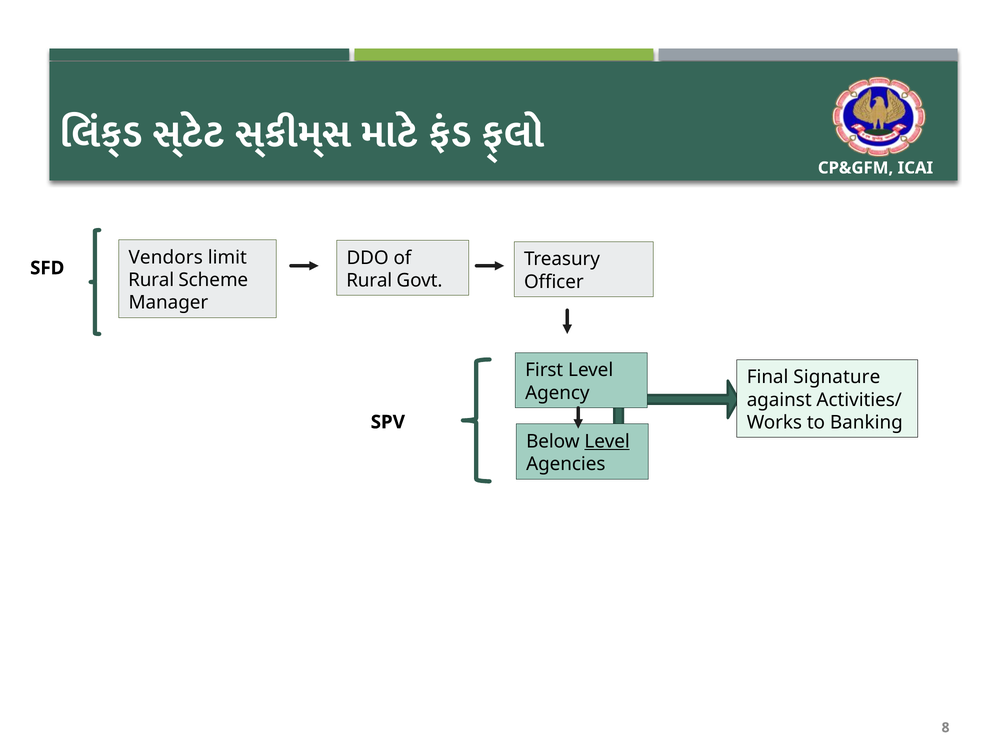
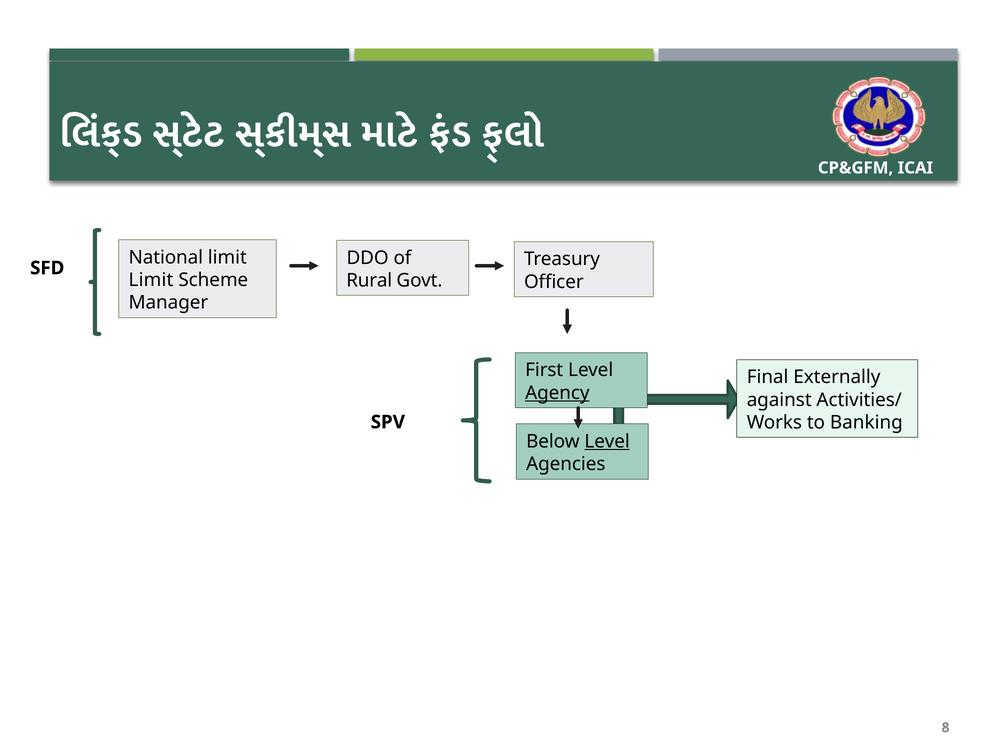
Vendors: Vendors -> National (166, 257)
Rural: Rural -> Limit (151, 280)
Signature: Signature -> Externally (837, 377)
Agency underline: none -> present (557, 393)
